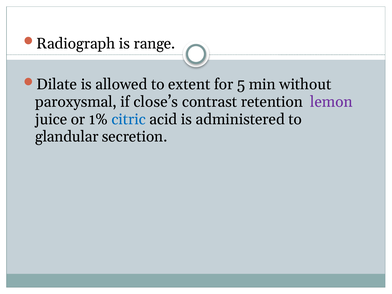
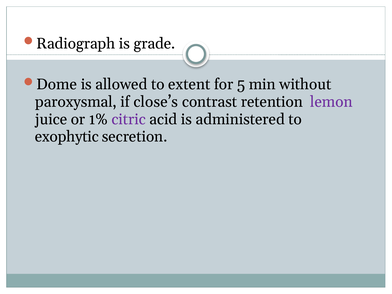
range: range -> grade (154, 43)
Dilate: Dilate -> Dome (57, 84)
citric colour: blue -> purple (129, 119)
glandular: glandular -> exophytic (67, 137)
